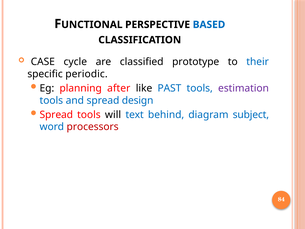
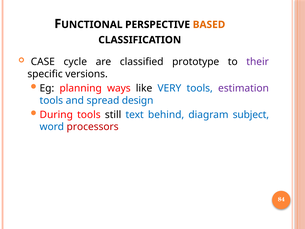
BASED colour: blue -> orange (209, 25)
their colour: blue -> purple (258, 62)
periodic: periodic -> versions (87, 74)
after: after -> ways (119, 88)
PAST: PAST -> VERY (169, 88)
Spread: Spread -> During (56, 115)
will: will -> still (113, 115)
